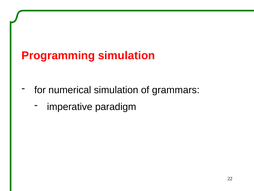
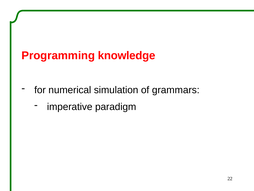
Programming simulation: simulation -> knowledge (127, 55)
